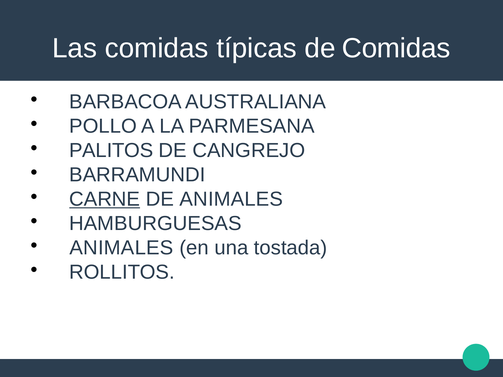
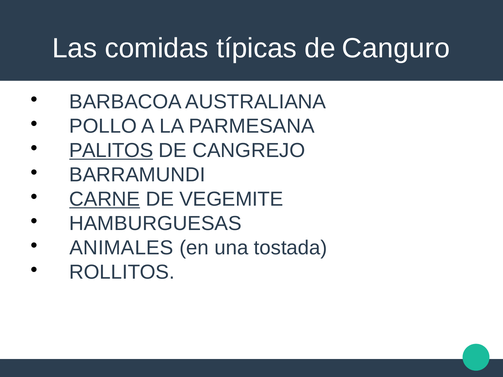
de Comidas: Comidas -> Canguro (396, 48)
PALITOS underline: none -> present (111, 151)
DE ANIMALES: ANIMALES -> VEGEMITE (231, 199)
